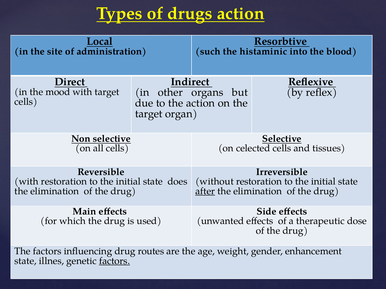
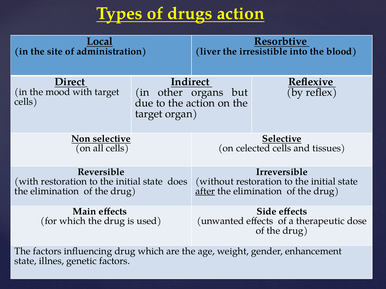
such: such -> liver (208, 51)
histaminic: histaminic -> irresistible (263, 51)
drug routes: routes -> which (151, 252)
factors underline: present -> none (115, 261)
